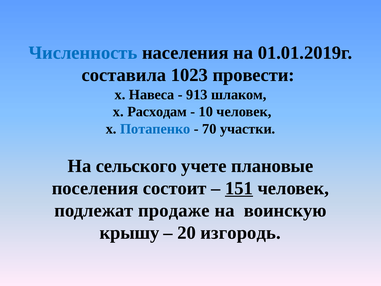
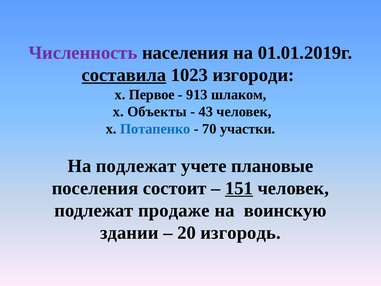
Численность colour: blue -> purple (83, 53)
составила underline: none -> present (124, 75)
провести: провести -> изгороди (253, 75)
Навеса: Навеса -> Первое (152, 94)
Расходам: Расходам -> Объекты (157, 112)
10: 10 -> 43 (206, 112)
На сельского: сельского -> подлежат (136, 166)
крышу: крышу -> здании (129, 233)
